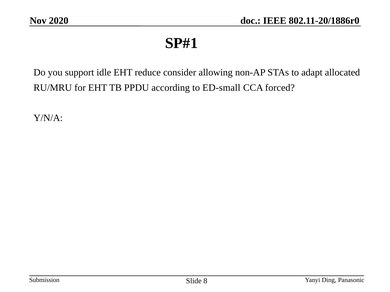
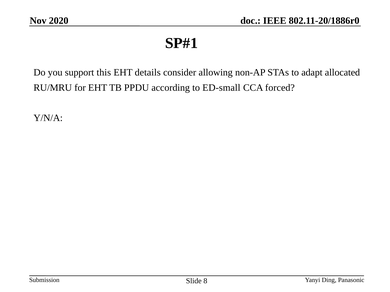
idle: idle -> this (104, 73)
reduce: reduce -> details (148, 73)
